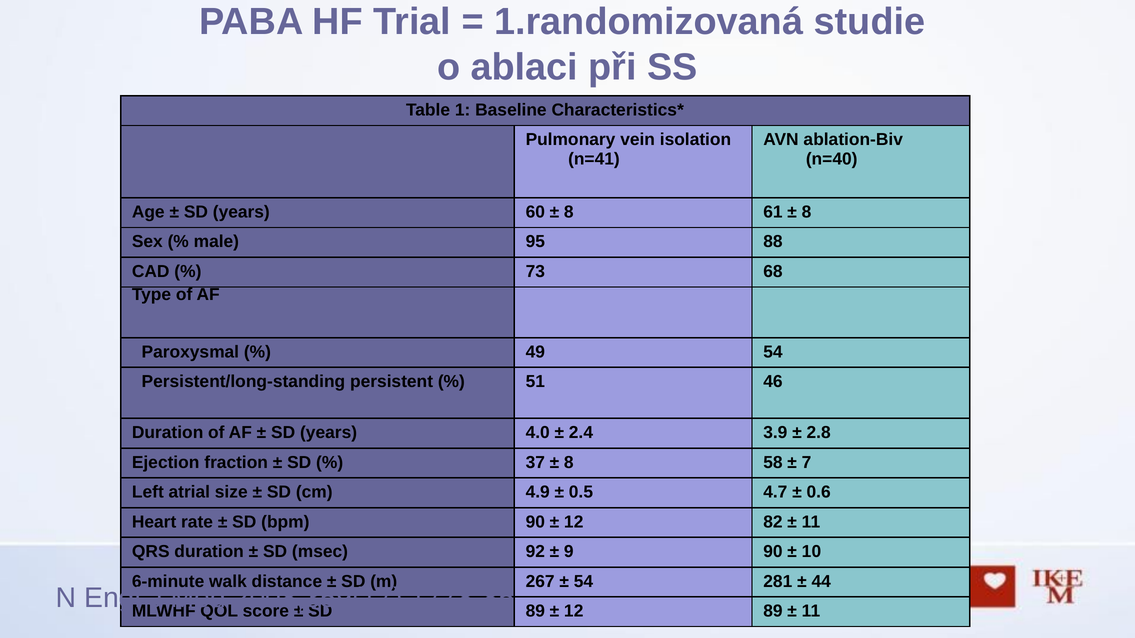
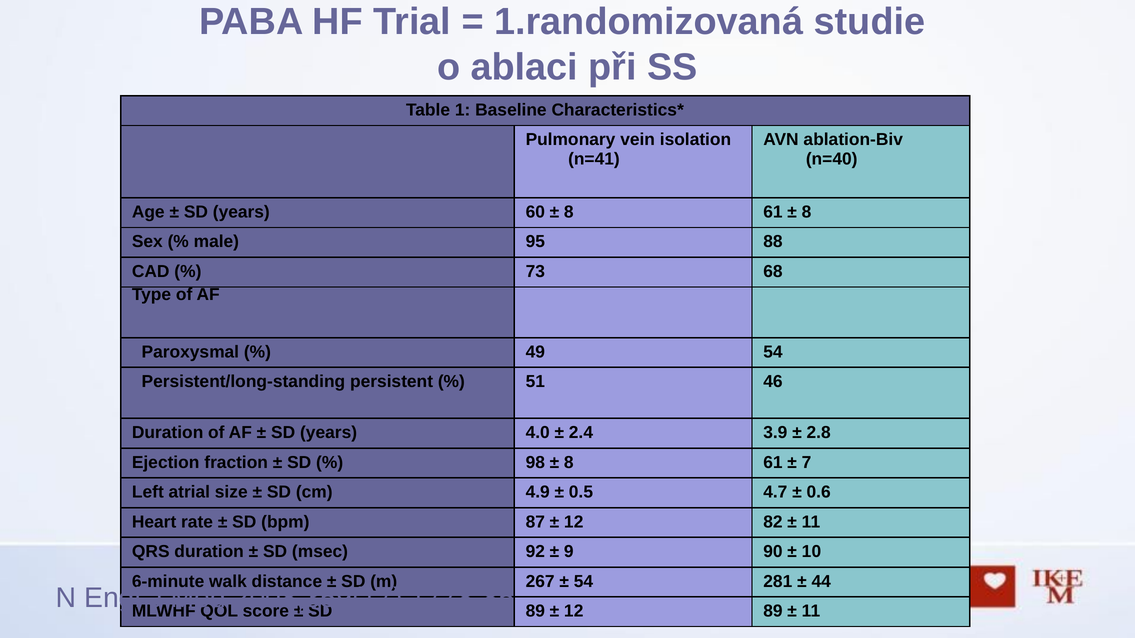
37: 37 -> 98 (535, 463)
58: 58 -> 61 (773, 463)
bpm 90: 90 -> 87 (535, 522)
